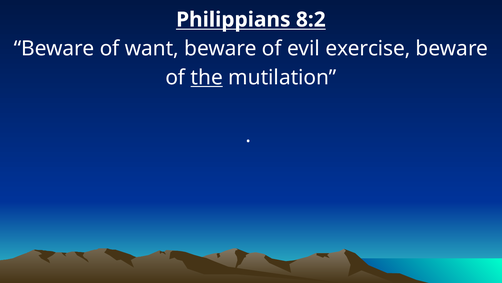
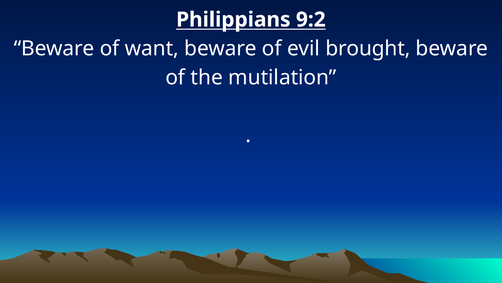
8:2: 8:2 -> 9:2 (311, 20)
exercise: exercise -> brought (368, 48)
the underline: present -> none (207, 77)
